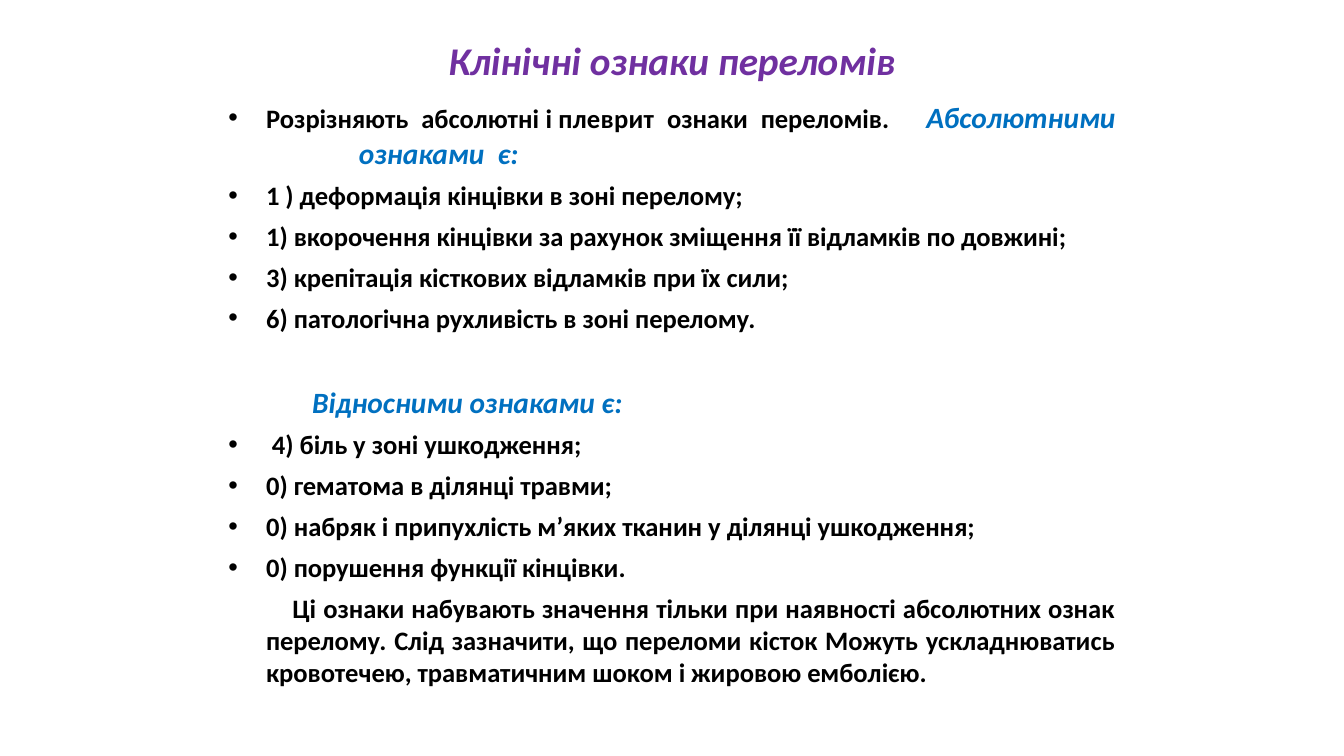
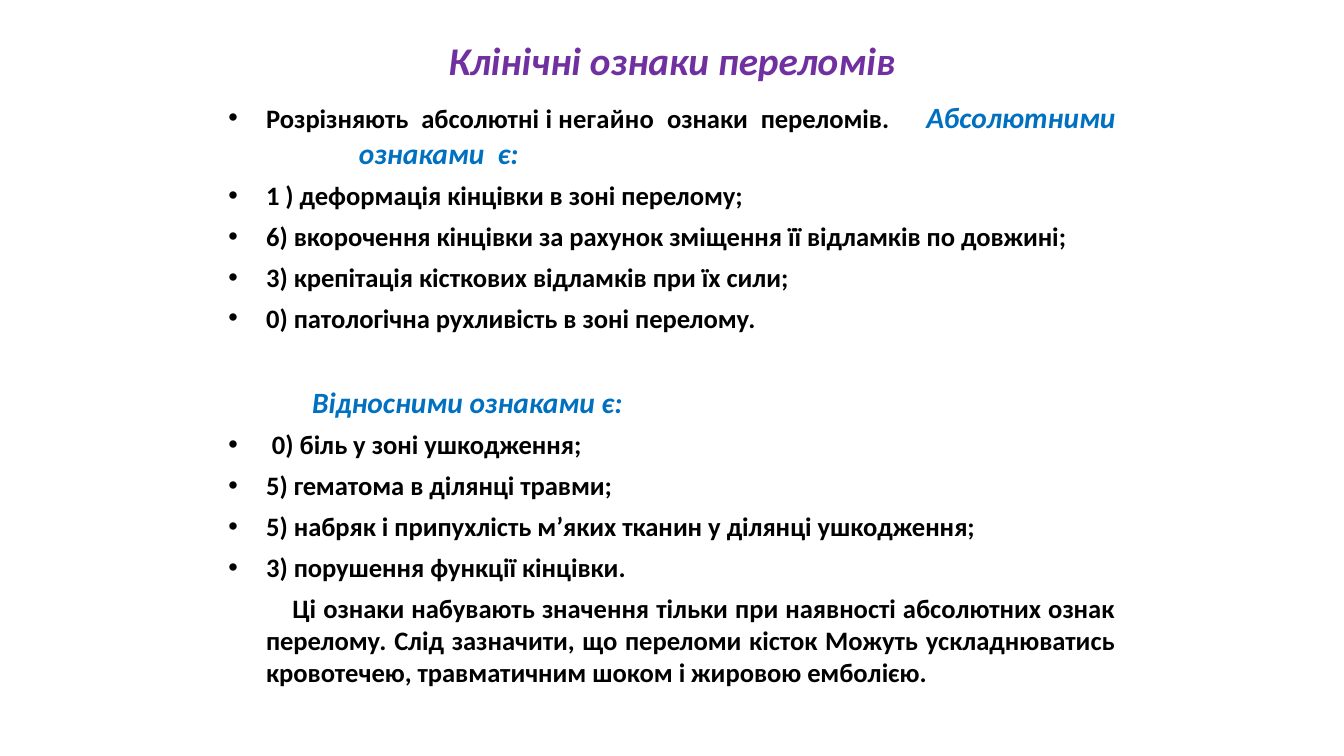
плеврит: плеврит -> негайно (606, 120)
1: 1 -> 6 (277, 238)
6: 6 -> 0 (277, 319)
4: 4 -> 0 (283, 446)
0: 0 -> 5 (277, 487)
0: 0 -> 5 (277, 528)
0: 0 -> 3 (277, 569)
